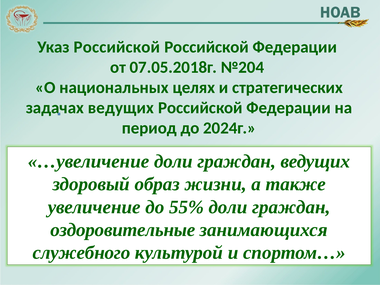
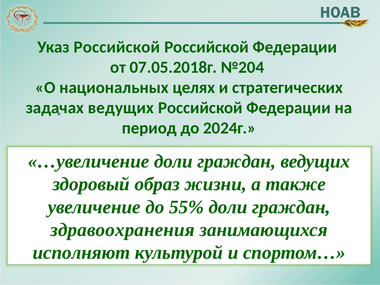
оздоровительные: оздоровительные -> здравоохранения (123, 230)
служебного: служебного -> исполняют (81, 253)
